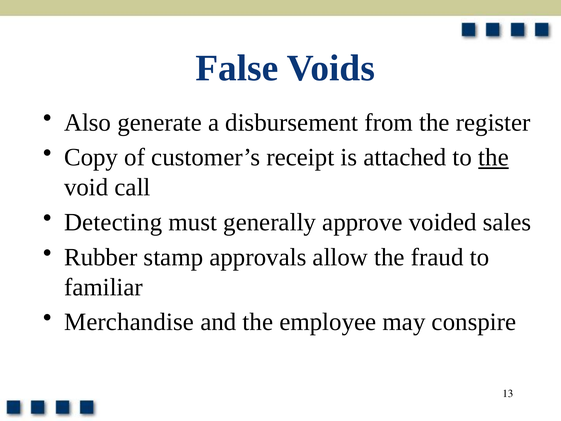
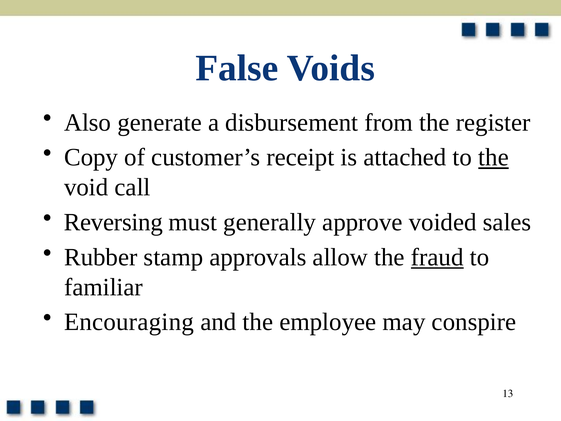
Detecting: Detecting -> Reversing (113, 222)
fraud underline: none -> present (437, 257)
Merchandise: Merchandise -> Encouraging (129, 322)
